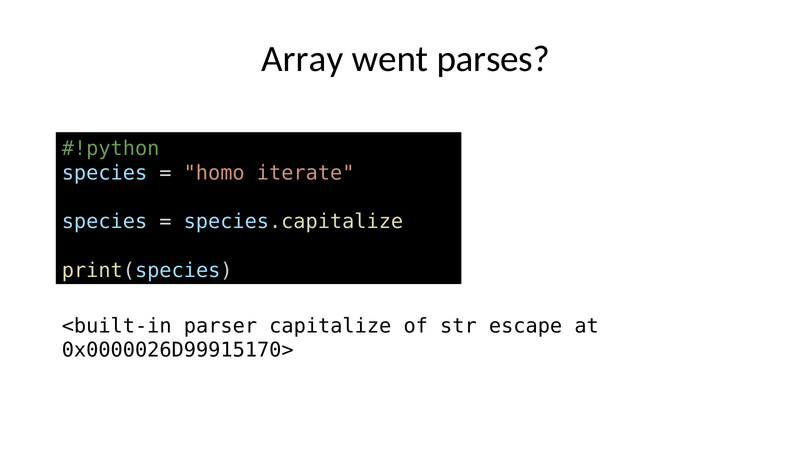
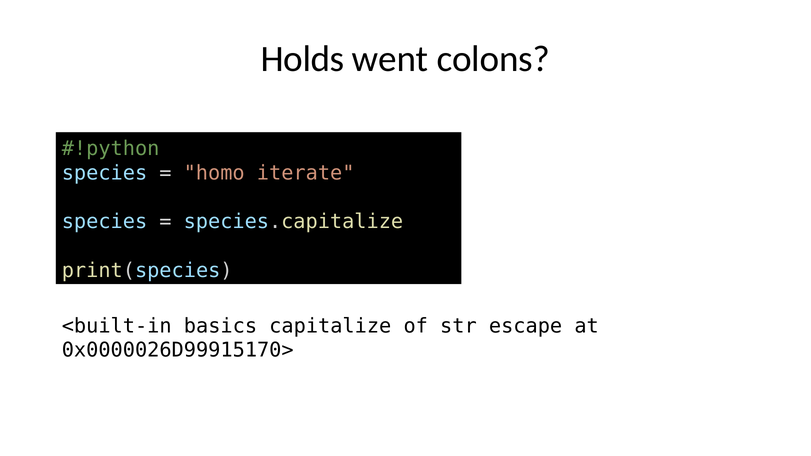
Array: Array -> Holds (302, 59)
parses: parses -> colons (493, 59)
parser: parser -> basics (220, 326)
